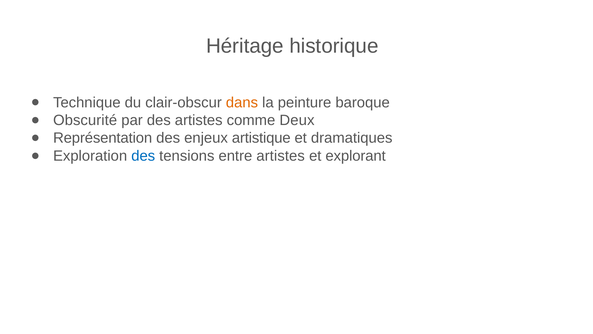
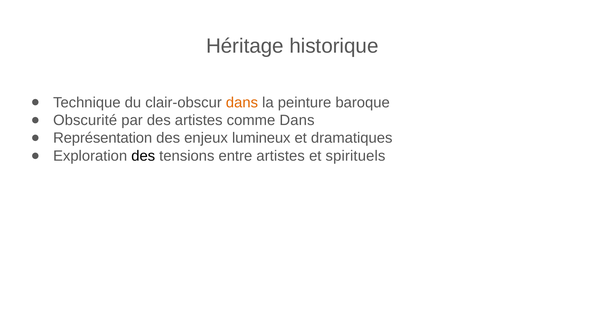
comme Deux: Deux -> Dans (297, 120)
artistique: artistique -> lumineux (261, 138)
des colour: blue -> black (143, 156)
explorant: explorant -> spirituels (355, 156)
